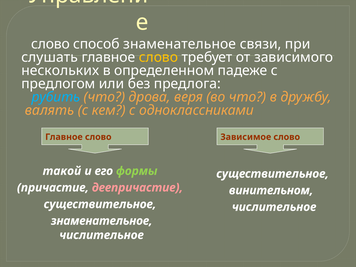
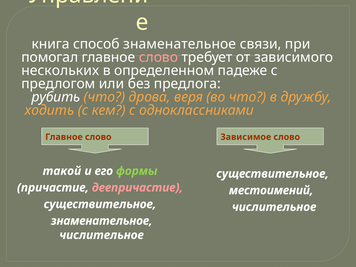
слово: слово -> книга (51, 44)
слушать: слушать -> помогал (50, 57)
слово colour: yellow -> pink (158, 57)
рубить colour: light blue -> white (56, 97)
валять: валять -> ходить (50, 110)
винительном: винительном -> местоимений (271, 190)
